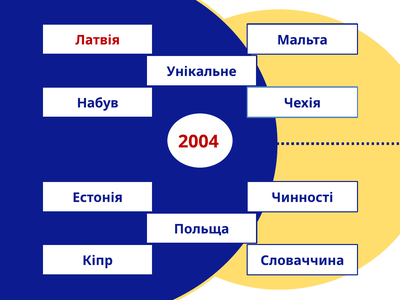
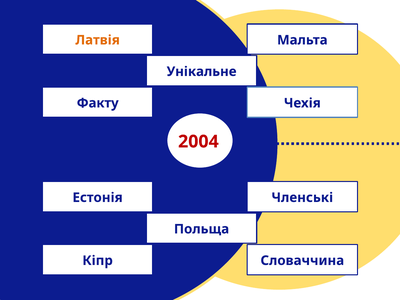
Латвія colour: red -> orange (98, 40)
Набув: Набув -> Факту (98, 103)
Чинності: Чинності -> Членські (302, 198)
